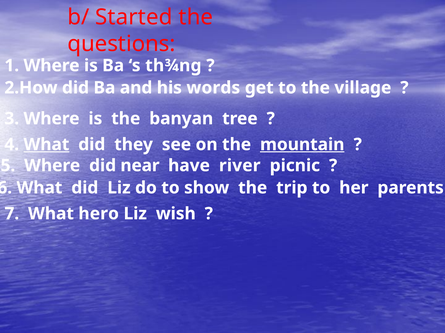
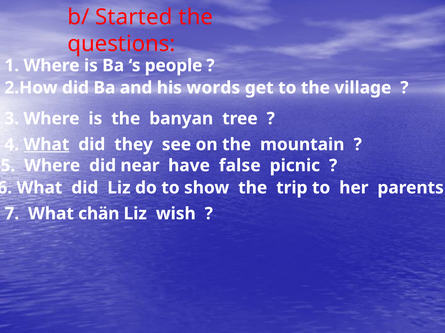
th¾ng: th¾ng -> people (174, 66)
mountain underline: present -> none (302, 145)
river: river -> false (240, 166)
hero: hero -> chän (99, 214)
